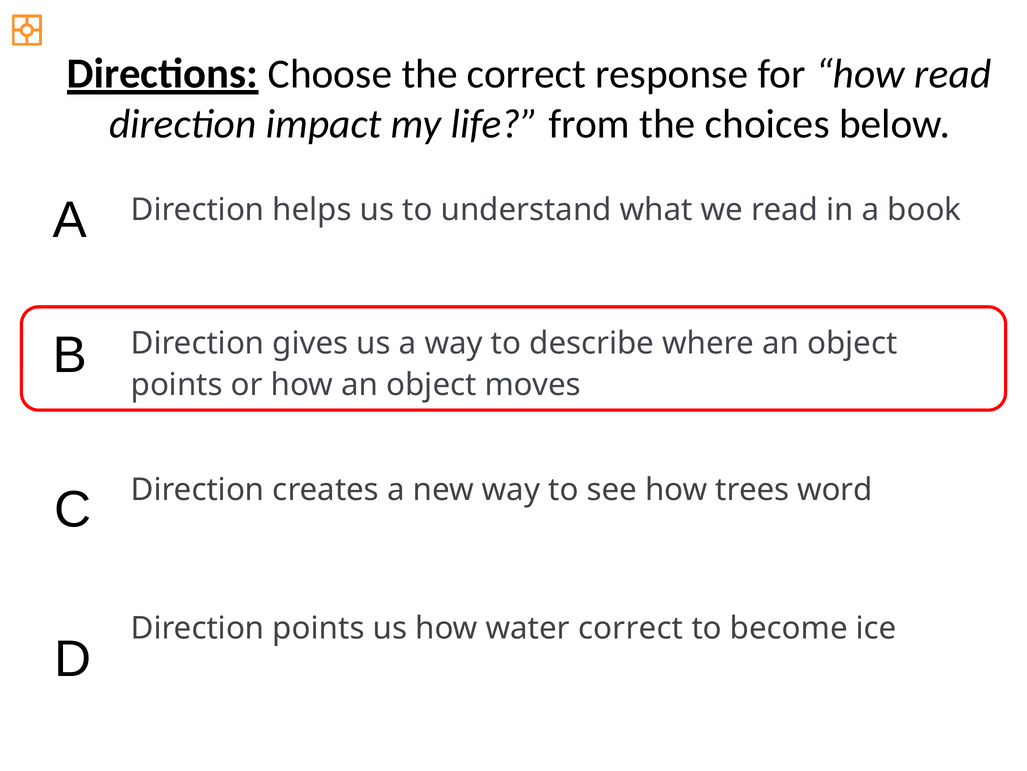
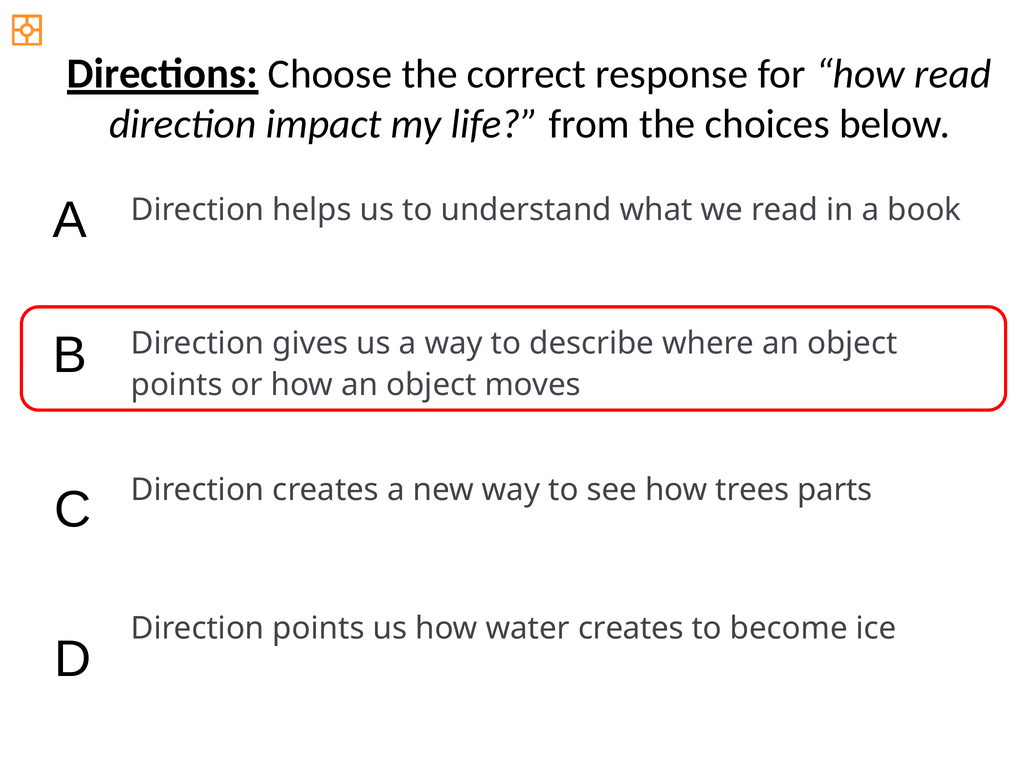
word: word -> parts (835, 489)
water correct: correct -> creates (631, 628)
